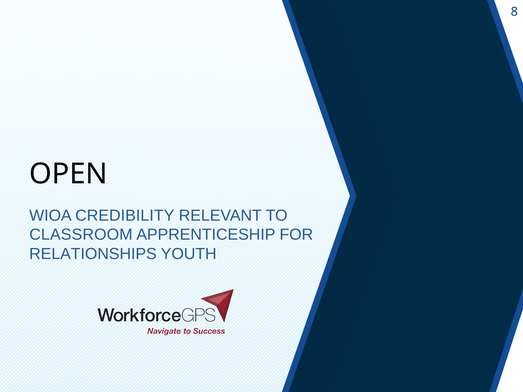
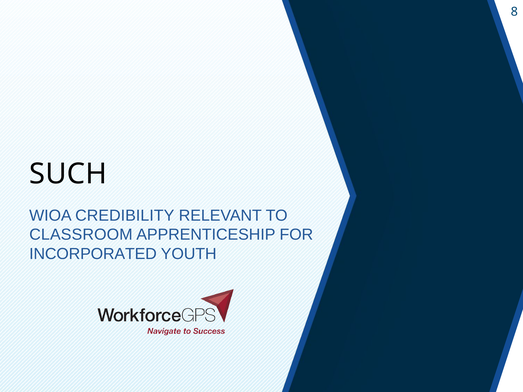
OPEN: OPEN -> SUCH (68, 174)
RELATIONSHIPS: RELATIONSHIPS -> INCORPORATED (93, 254)
